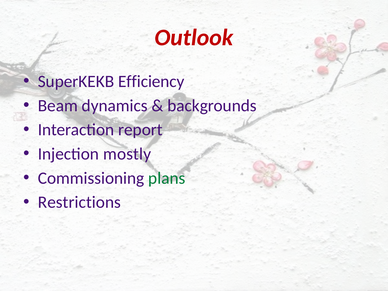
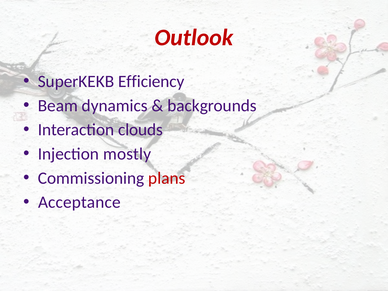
report: report -> clouds (140, 130)
plans colour: green -> red (167, 178)
Restrictions: Restrictions -> Acceptance (79, 202)
